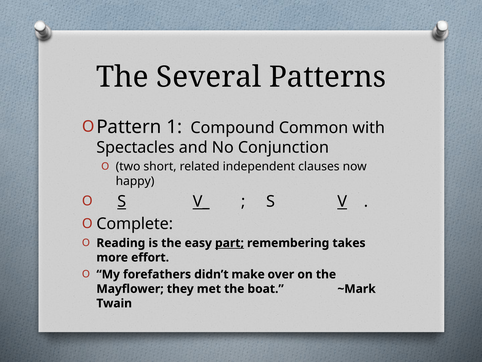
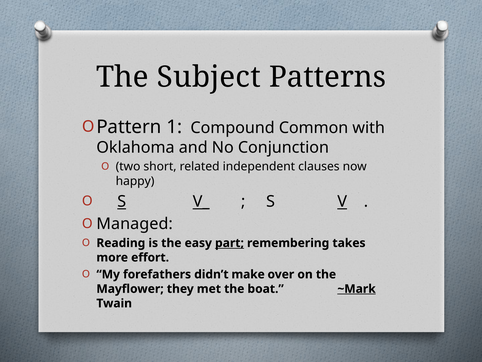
Several: Several -> Subject (209, 77)
Spectacles: Spectacles -> Oklahoma (135, 147)
Complete: Complete -> Managed (135, 224)
~Mark underline: none -> present (357, 288)
